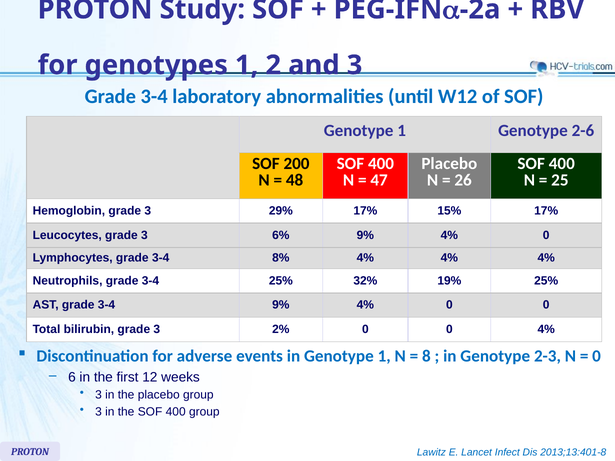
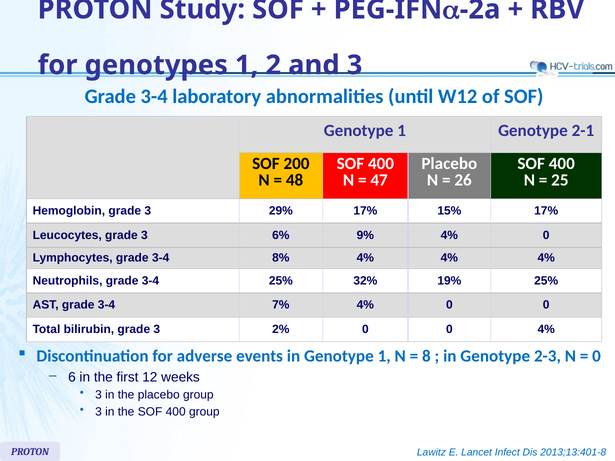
2-6: 2-6 -> 2-1 (583, 131)
3-4 9%: 9% -> 7% (281, 305)
